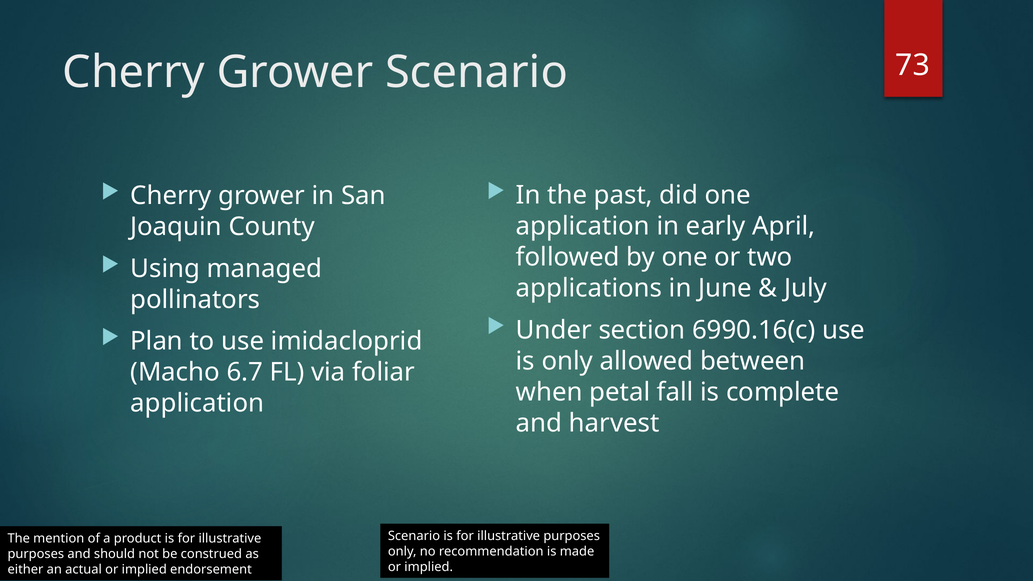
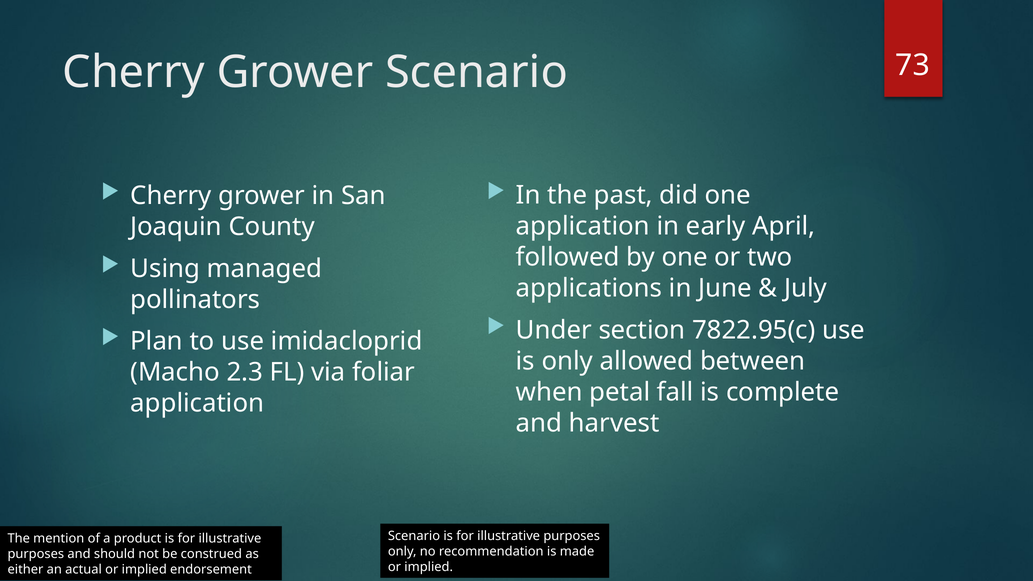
6990.16(c: 6990.16(c -> 7822.95(c (754, 330)
6.7: 6.7 -> 2.3 (245, 372)
